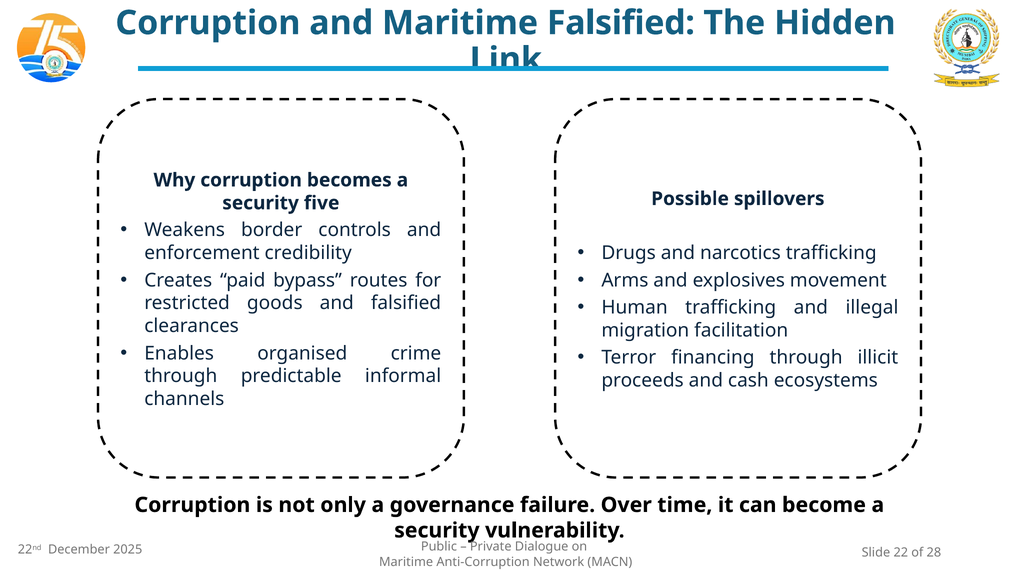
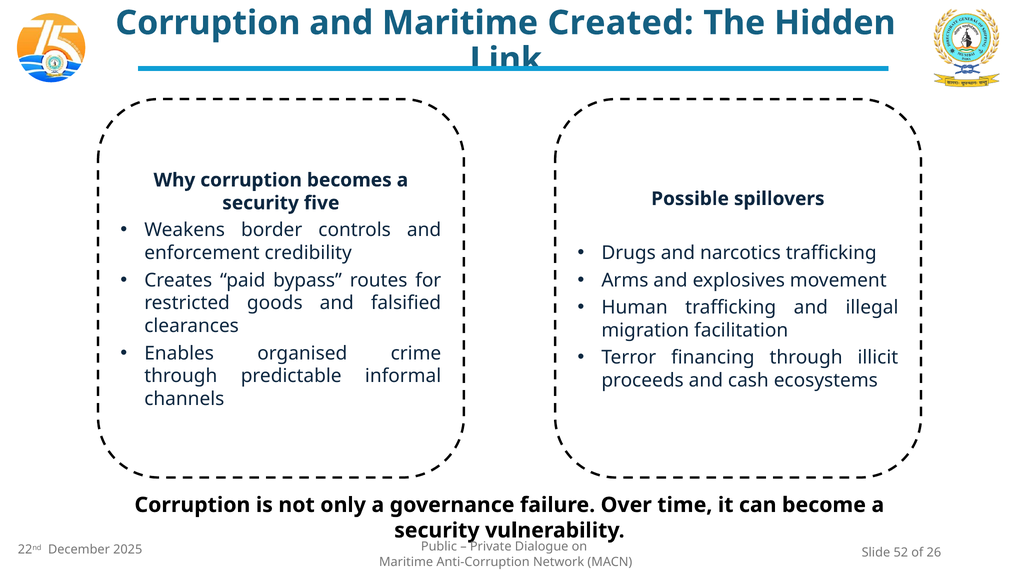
Maritime Falsified: Falsified -> Created (621, 23)
22: 22 -> 52 (901, 553)
28: 28 -> 26 (934, 553)
